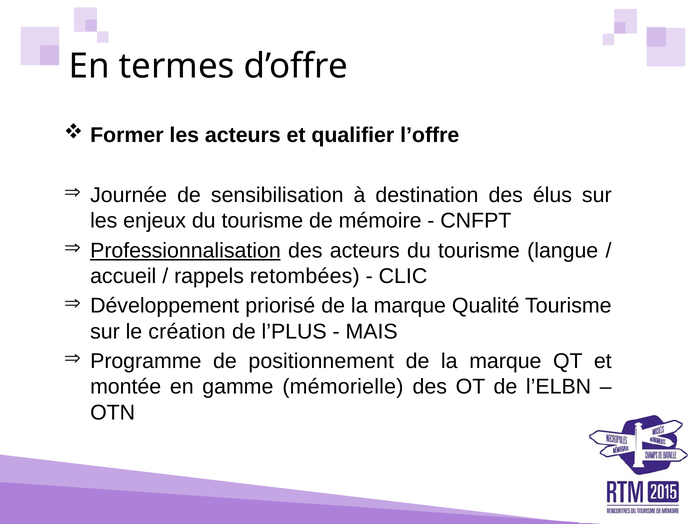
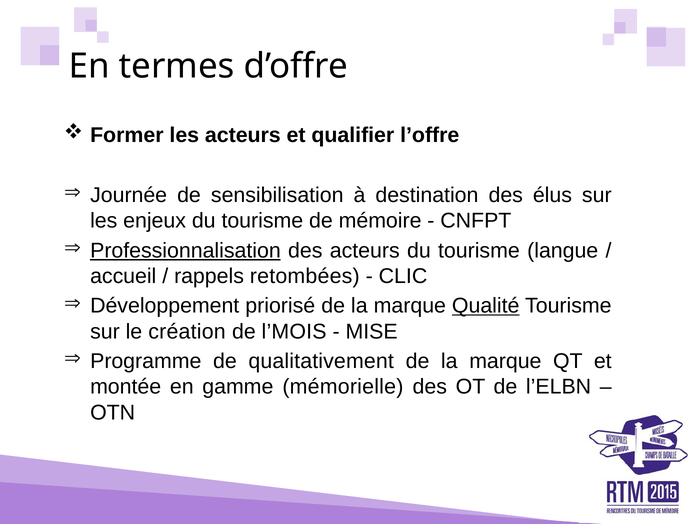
Qualité underline: none -> present (486, 306)
l’PLUS: l’PLUS -> l’MOIS (294, 332)
MAIS: MAIS -> MISE (372, 332)
positionnement: positionnement -> qualitativement (321, 362)
